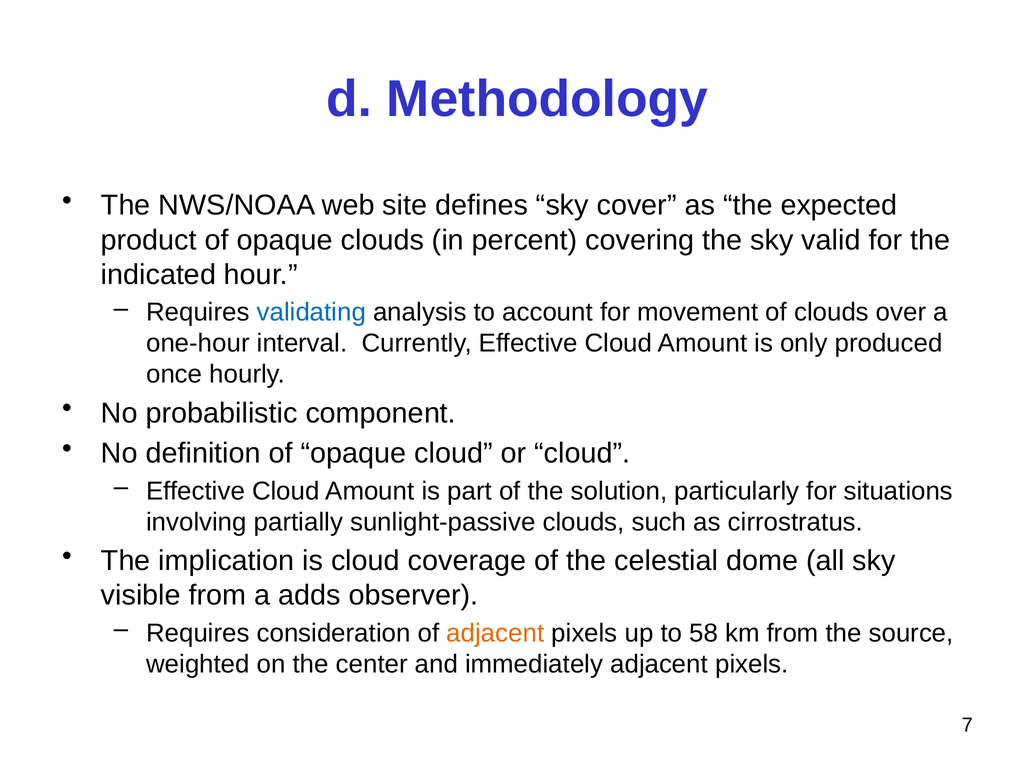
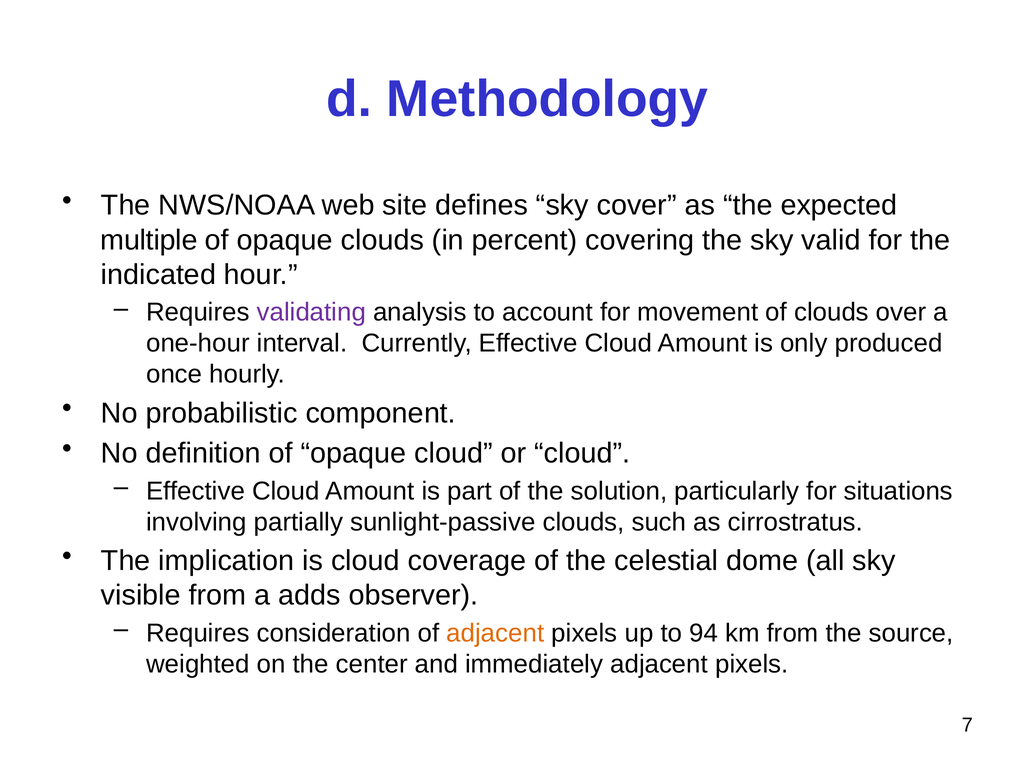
product: product -> multiple (149, 240)
validating colour: blue -> purple (311, 312)
58: 58 -> 94 (704, 633)
